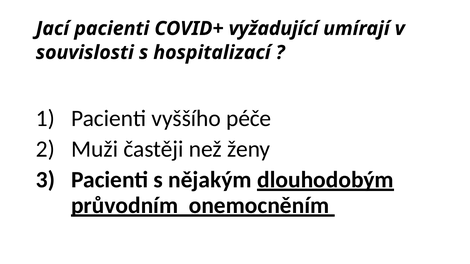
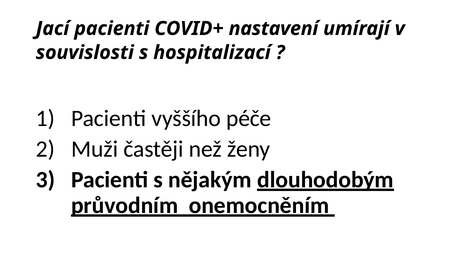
vyžadující: vyžadující -> nastavení (274, 29)
